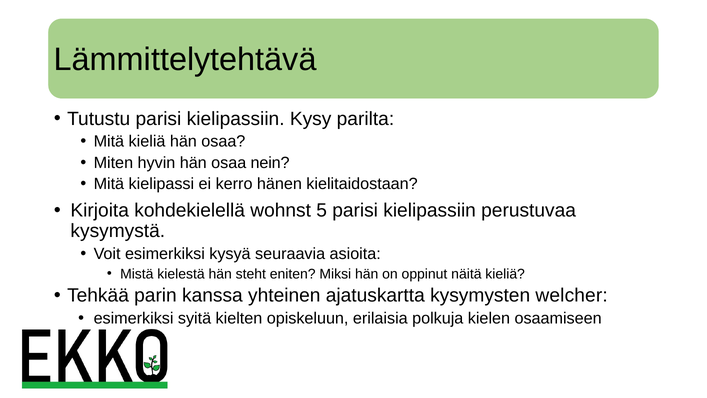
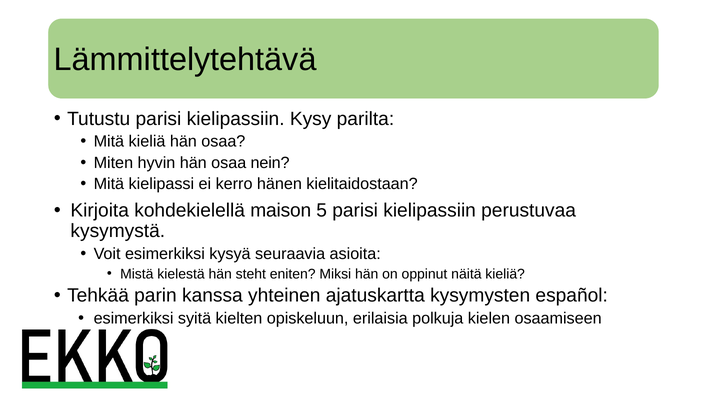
wohnst: wohnst -> maison (281, 210)
welcher: welcher -> español (572, 295)
